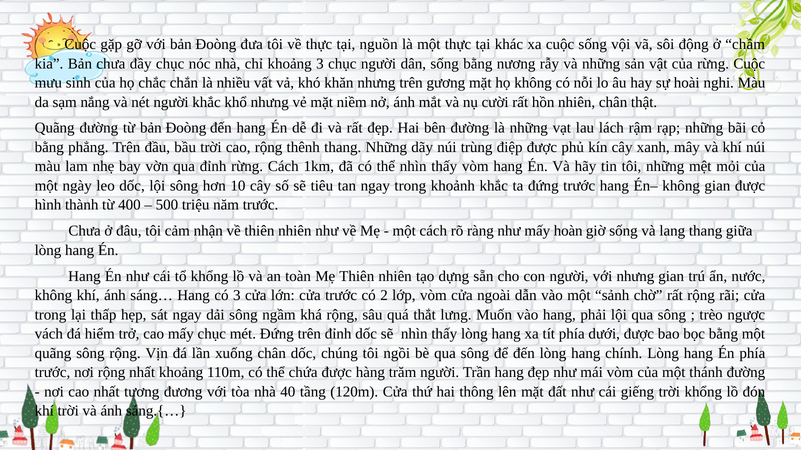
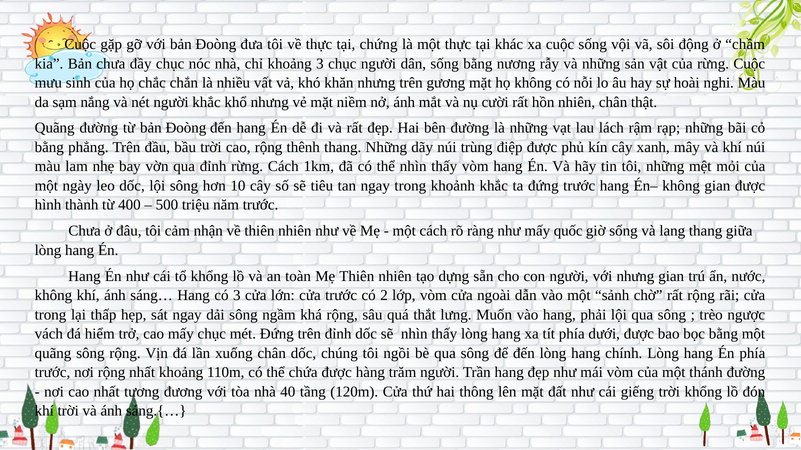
nguồn: nguồn -> chứng (379, 44)
hoàn: hoàn -> quốc (568, 231)
